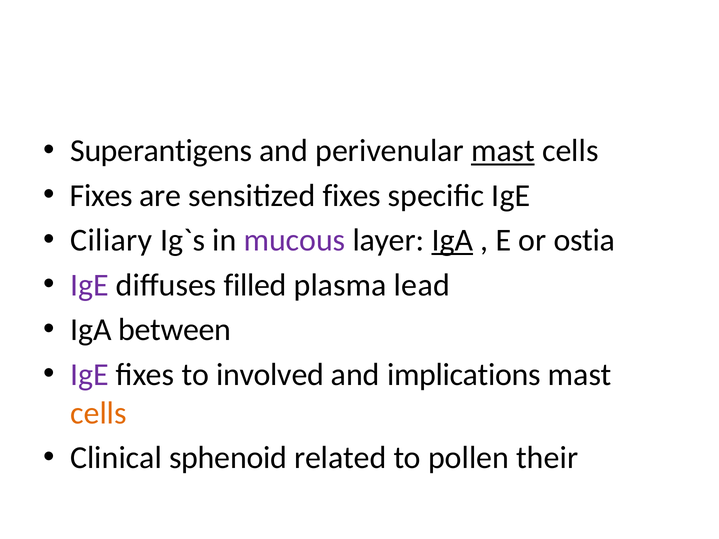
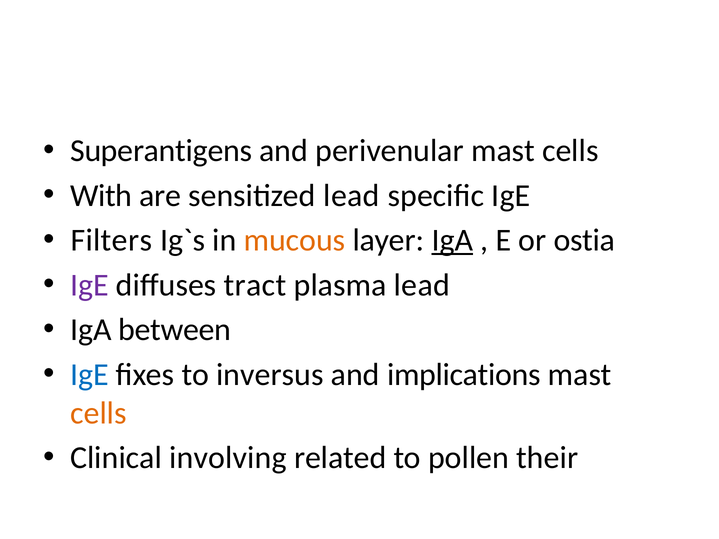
mast underline: present -> none (503, 151)
Fixes: Fixes -> With (101, 196)
sensitized fixes: fixes -> lead (352, 196)
Ciliary: Ciliary -> Filters (111, 240)
mucous colour: purple -> orange (295, 240)
filled: filled -> tract (255, 285)
IgE colour: purple -> blue (89, 375)
involved: involved -> inversus (270, 375)
sphenoid: sphenoid -> involving (228, 458)
